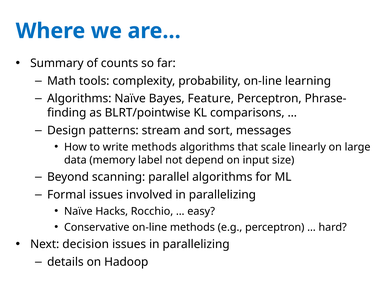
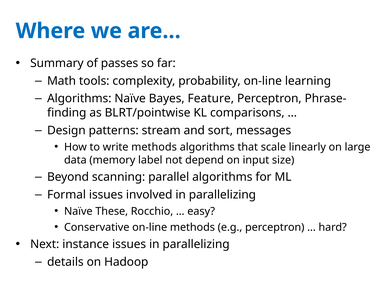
counts: counts -> passes (120, 63)
Hacks: Hacks -> These (112, 211)
decision: decision -> instance (86, 244)
